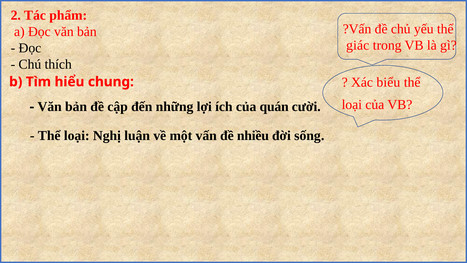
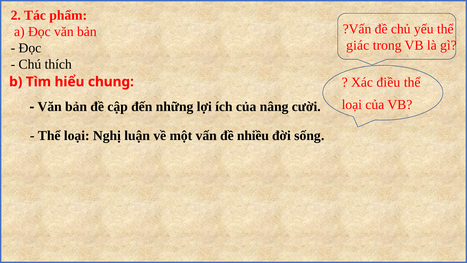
biểu: biểu -> điều (388, 82)
quán: quán -> nâng (274, 106)
